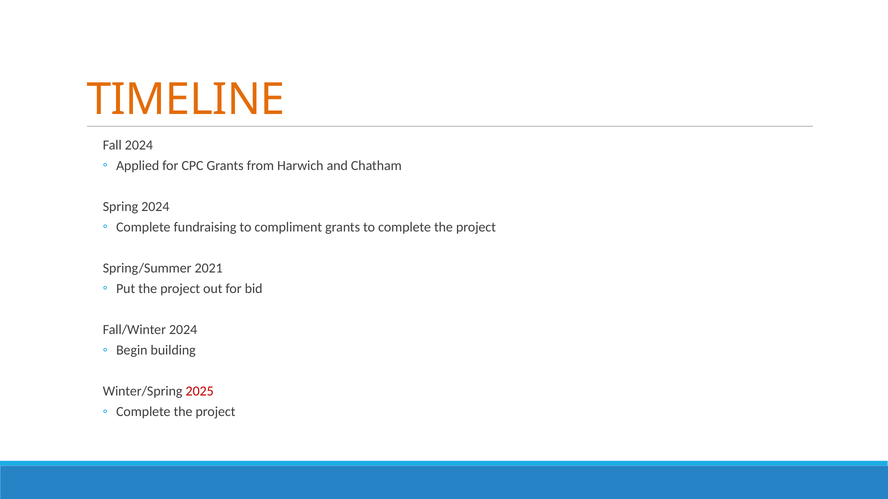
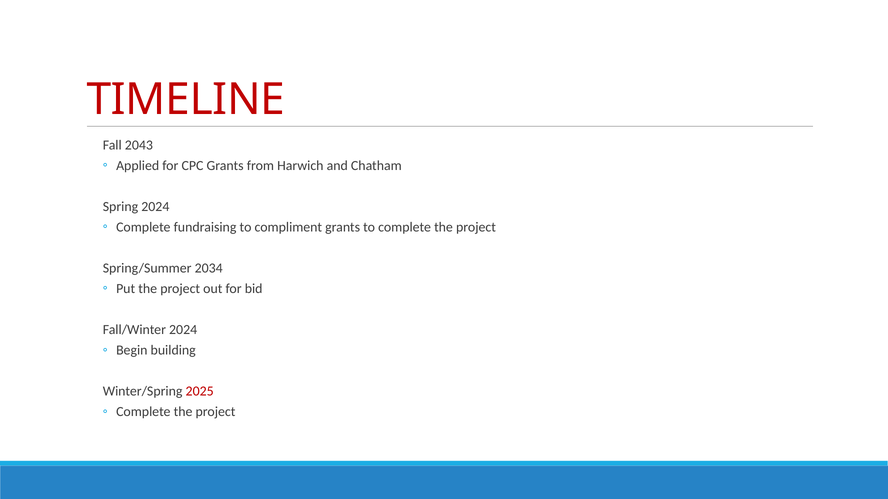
TIMELINE colour: orange -> red (186, 99)
Fall 2024: 2024 -> 2043 (139, 145)
2021: 2021 -> 2034 (209, 268)
